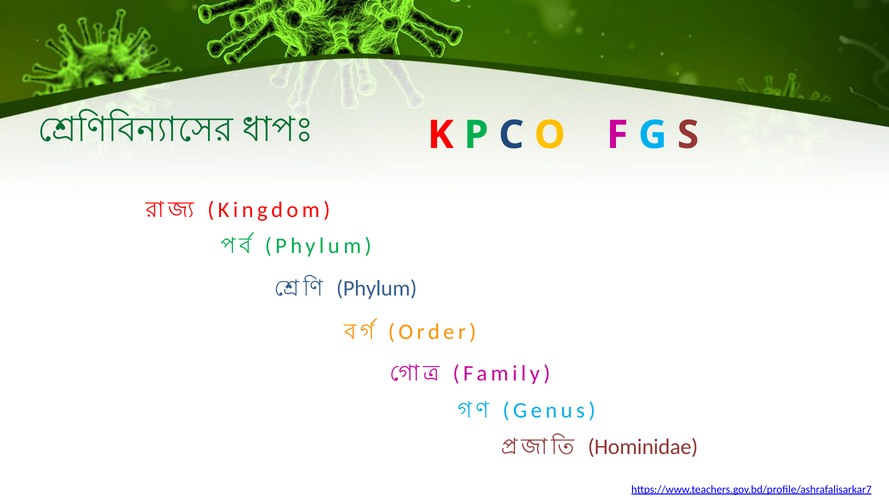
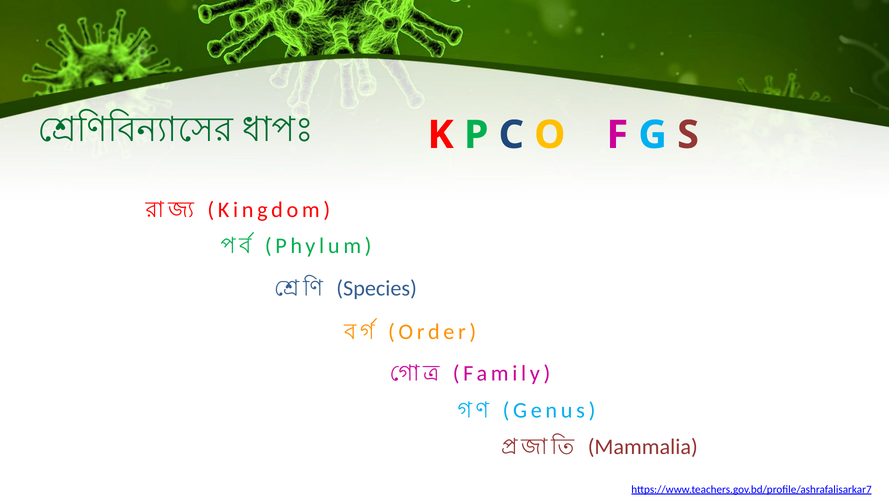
Phylum: Phylum -> Species (377, 289)
Hominidae: Hominidae -> Mammalia (643, 447)
